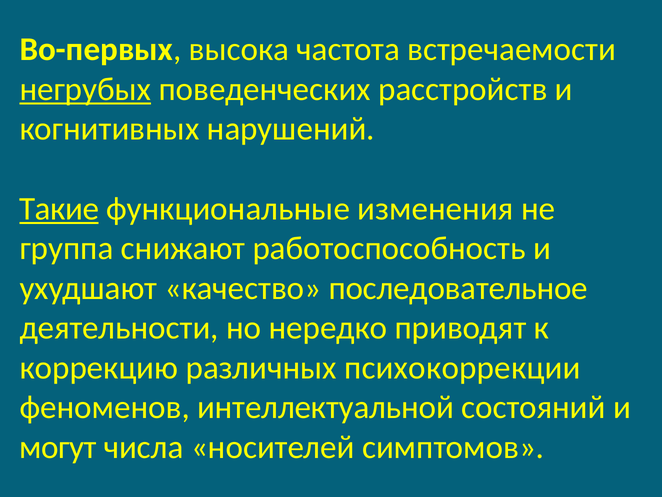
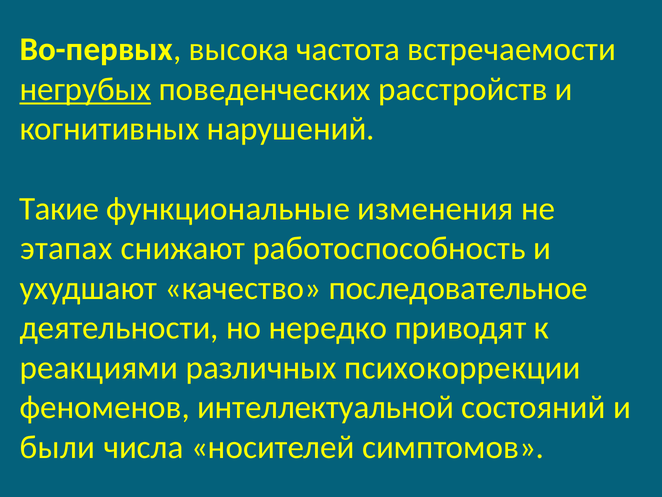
Такие underline: present -> none (59, 208)
группа: группа -> этапах (66, 248)
коррекцию: коррекцию -> реакциями (99, 367)
могут: могут -> были (58, 447)
